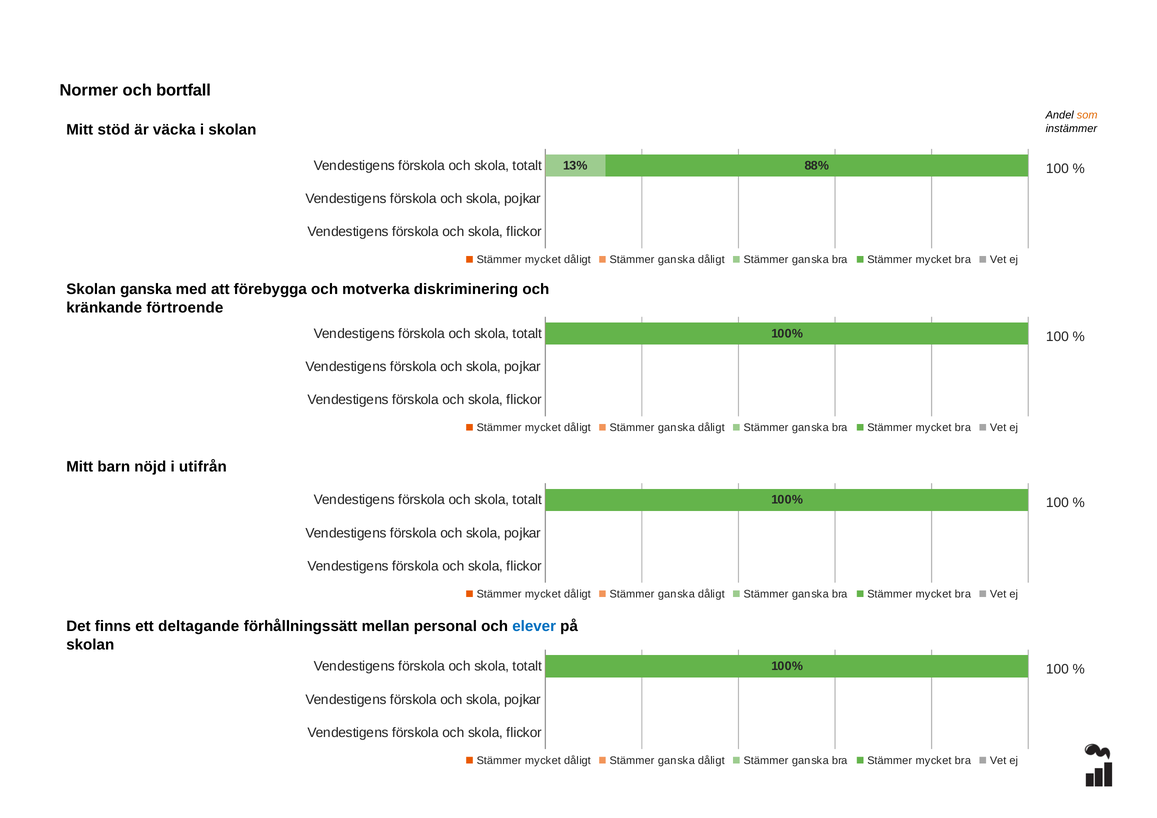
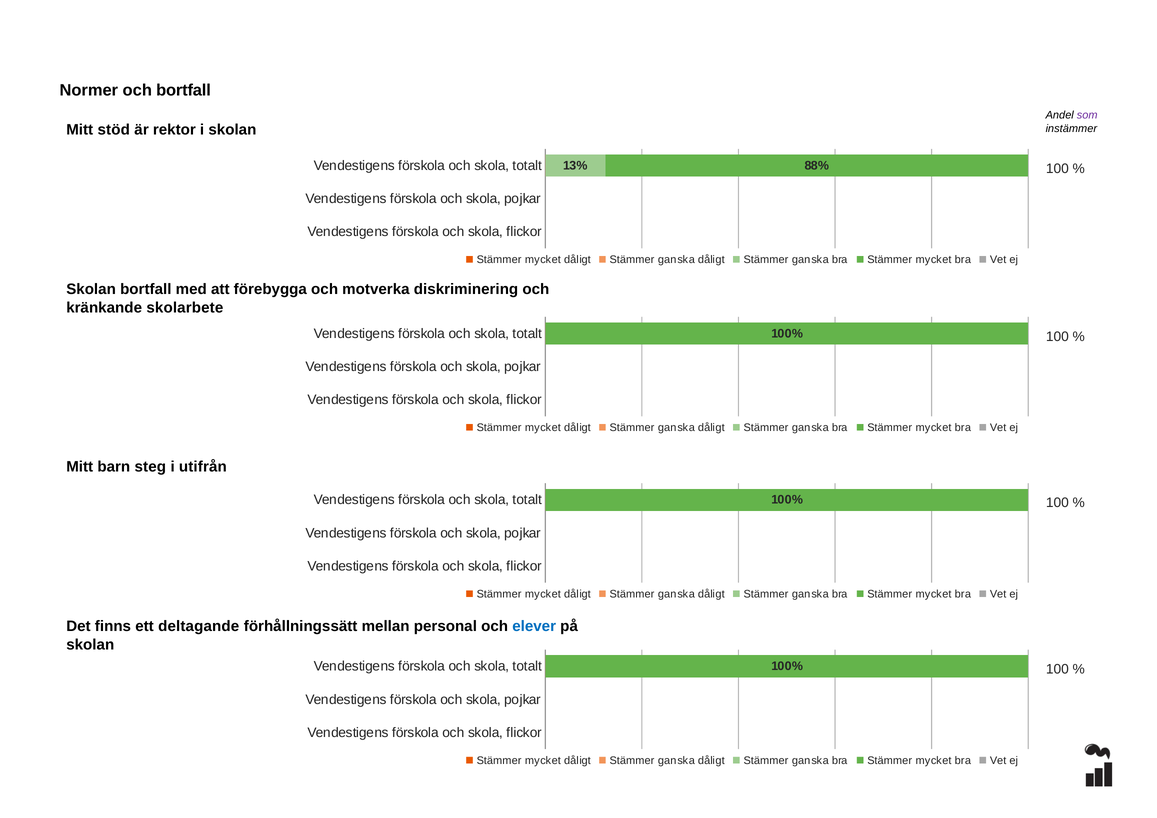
som colour: orange -> purple (1087, 115)
väcka: väcka -> rektor (174, 130)
Skolan ganska: ganska -> bortfall (146, 289)
förtroende: förtroende -> skolarbete (185, 308)
nöjd: nöjd -> steg (150, 467)
